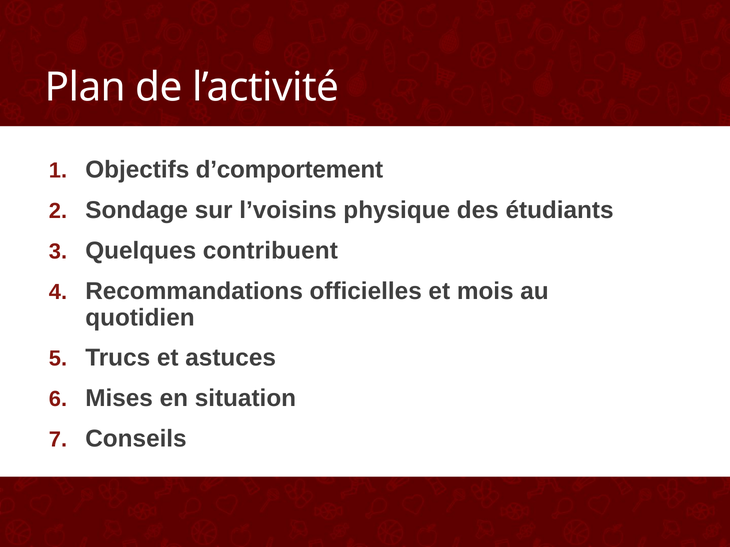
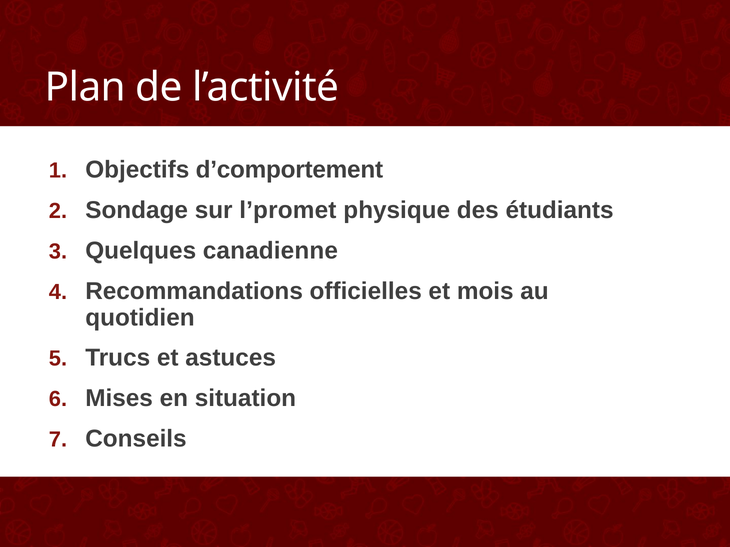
l’voisins: l’voisins -> l’promet (288, 211)
contribuent: contribuent -> canadienne (270, 251)
